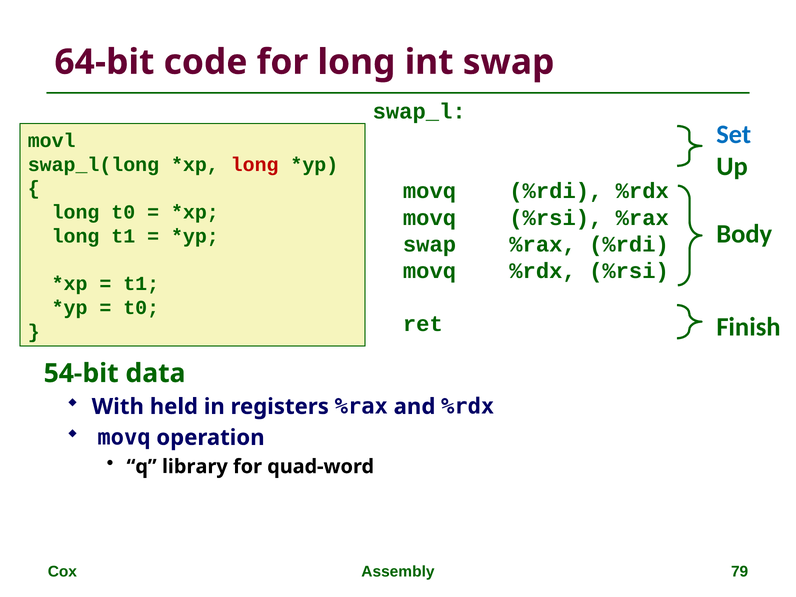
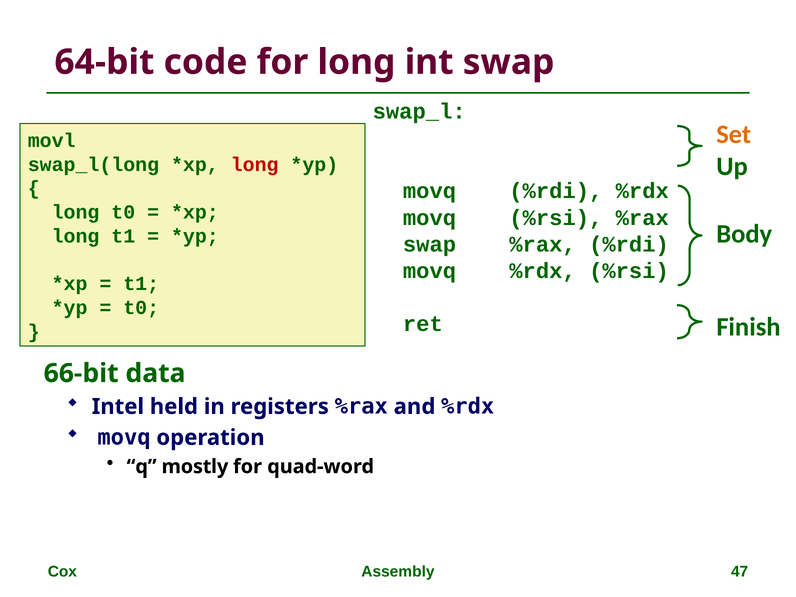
Set colour: blue -> orange (734, 134)
54-bit: 54-bit -> 66-bit (81, 373)
With: With -> Intel (118, 407)
library: library -> mostly (195, 467)
79: 79 -> 47 (740, 572)
